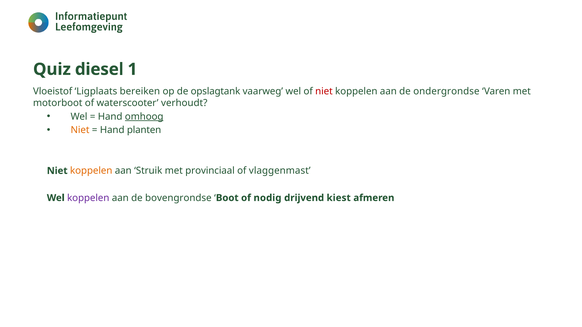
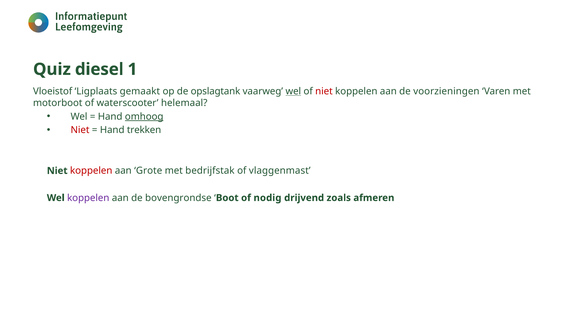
bereiken: bereiken -> gemaakt (140, 91)
wel underline: none -> present (293, 91)
ondergrondse: ondergrondse -> voorzieningen (446, 91)
verhoudt: verhoudt -> helemaal (184, 103)
Niet colour: orange -> red (80, 130)
planten: planten -> trekken (144, 130)
koppelen colour: orange -> red (91, 171)
Struik: Struik -> Grote (148, 171)
provinciaal: provinciaal -> bedrijfstak (210, 171)
kiest: kiest -> zoals (339, 198)
